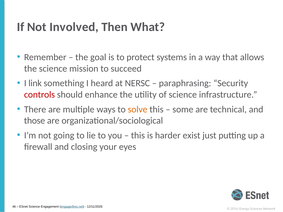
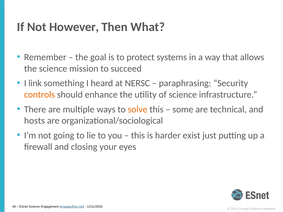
Involved: Involved -> However (74, 27)
controls colour: red -> orange (39, 95)
those: those -> hosts (34, 121)
